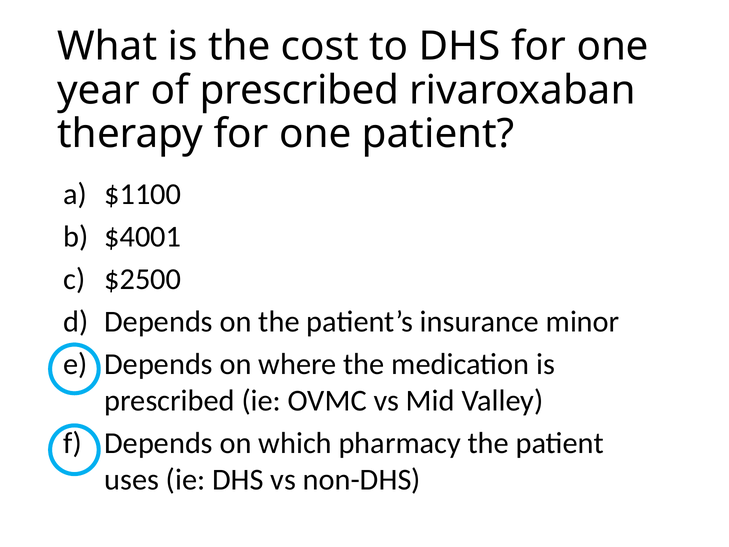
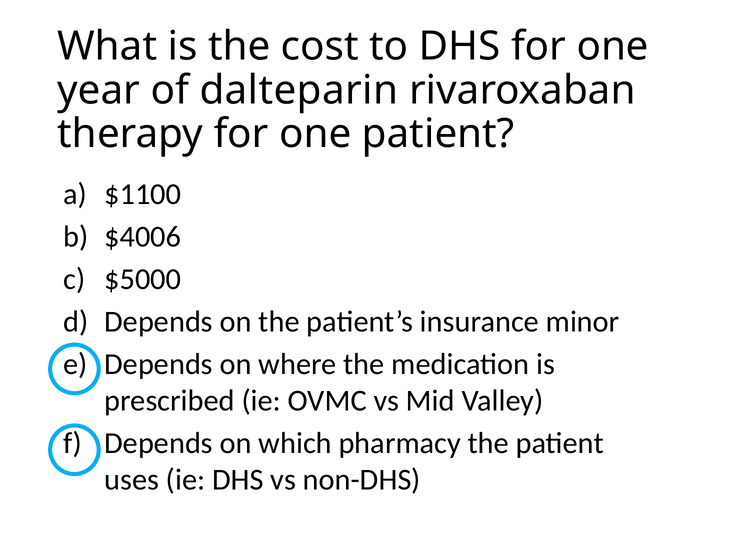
of prescribed: prescribed -> dalteparin (299, 90)
$4001: $4001 -> $4006 (143, 237)
$2500: $2500 -> $5000 (143, 279)
